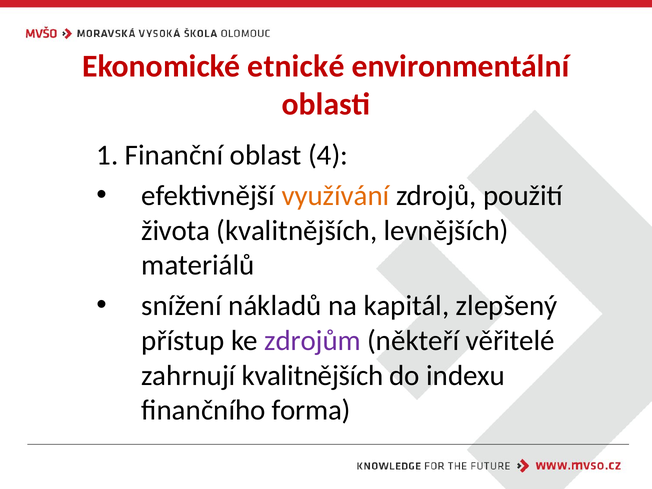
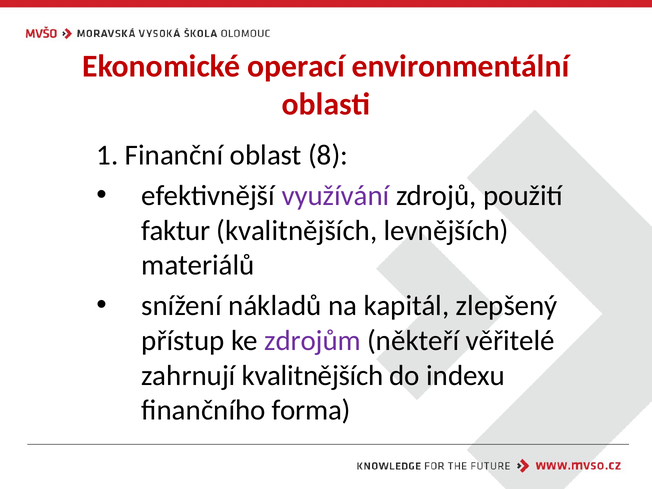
etnické: etnické -> operací (296, 66)
4: 4 -> 8 (328, 155)
využívání colour: orange -> purple (336, 196)
života: života -> faktur (176, 230)
